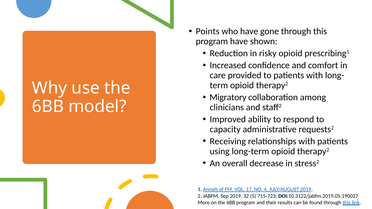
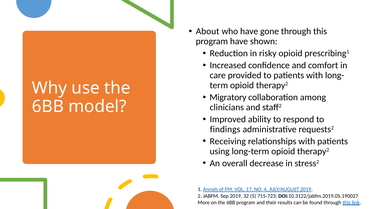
Points: Points -> About (208, 31)
capacity: capacity -> findings (225, 129)
